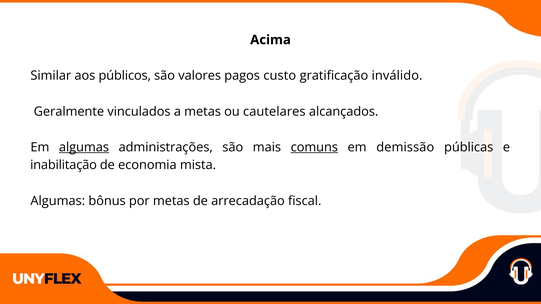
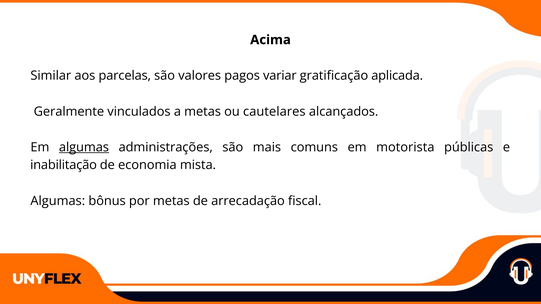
públicos: públicos -> parcelas (125, 76)
custo: custo -> variar (280, 76)
inválido: inválido -> aplicada (397, 76)
comuns underline: present -> none (314, 147)
demissão: demissão -> motorista (405, 147)
